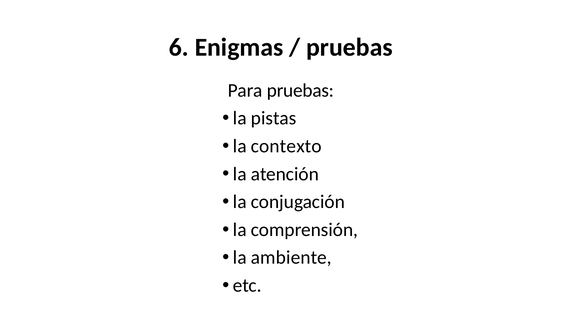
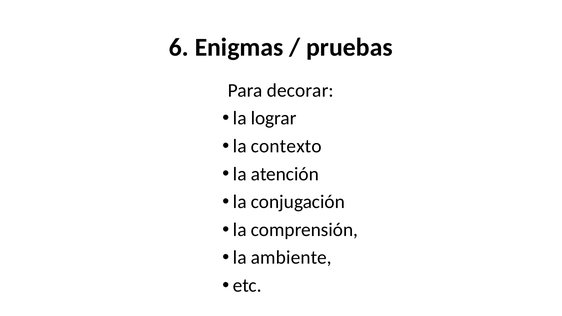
Para pruebas: pruebas -> decorar (300, 90)
pistas: pistas -> lograr (274, 118)
